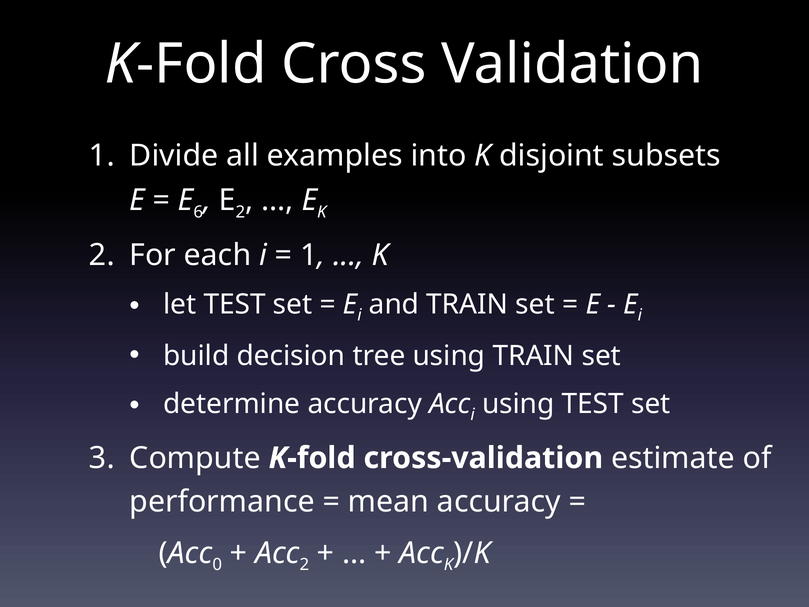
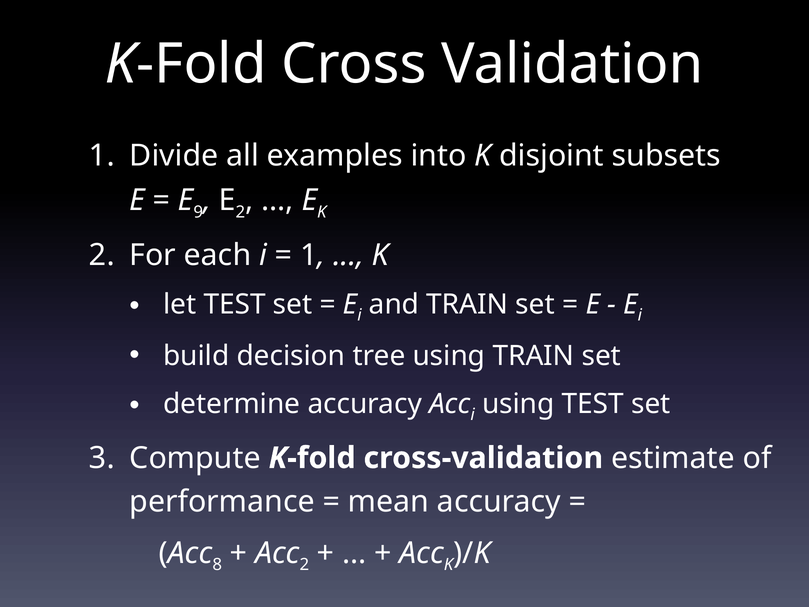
6: 6 -> 9 (198, 212)
0: 0 -> 8 (217, 565)
